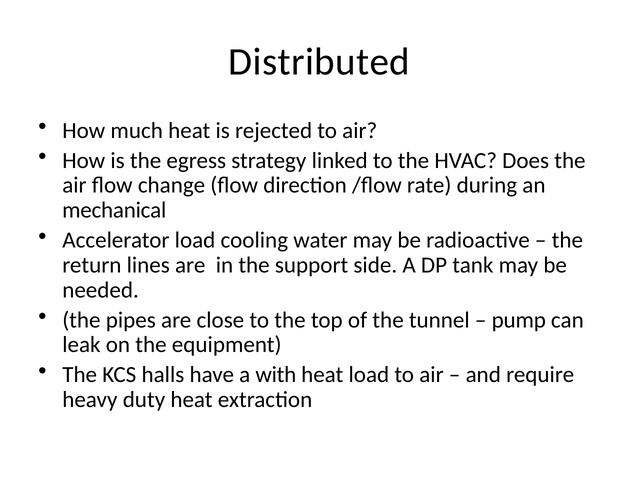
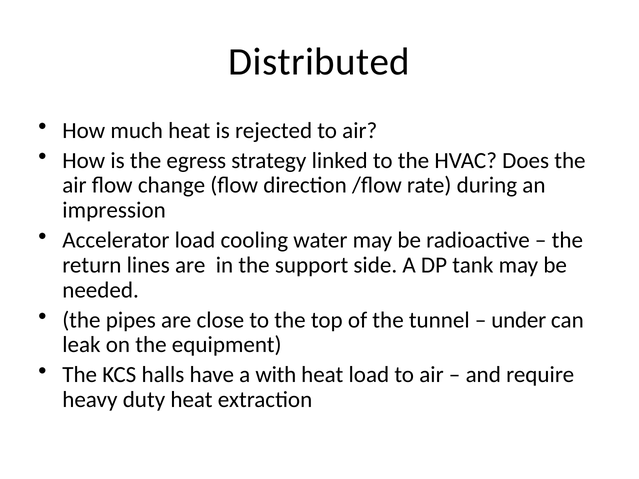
mechanical: mechanical -> impression (114, 210)
pump: pump -> under (519, 320)
